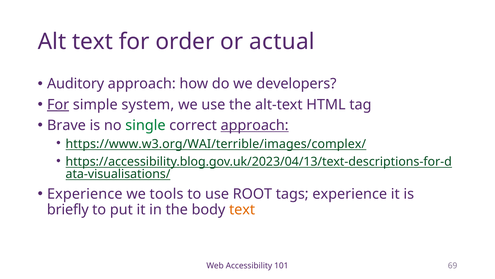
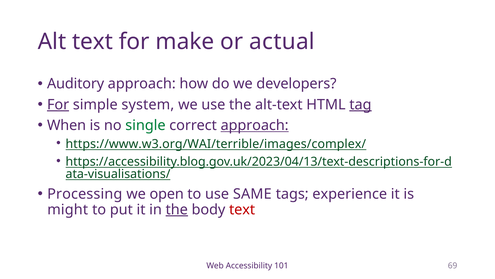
order: order -> make (185, 42)
tag underline: none -> present (360, 104)
Brave: Brave -> When (67, 125)
Experience: Experience -> Processing (85, 194)
tools: tools -> open (167, 194)
ROOT: ROOT -> SAME (252, 194)
briefly: briefly -> might (68, 209)
the underline: none -> present (177, 209)
text colour: orange -> red (242, 209)
